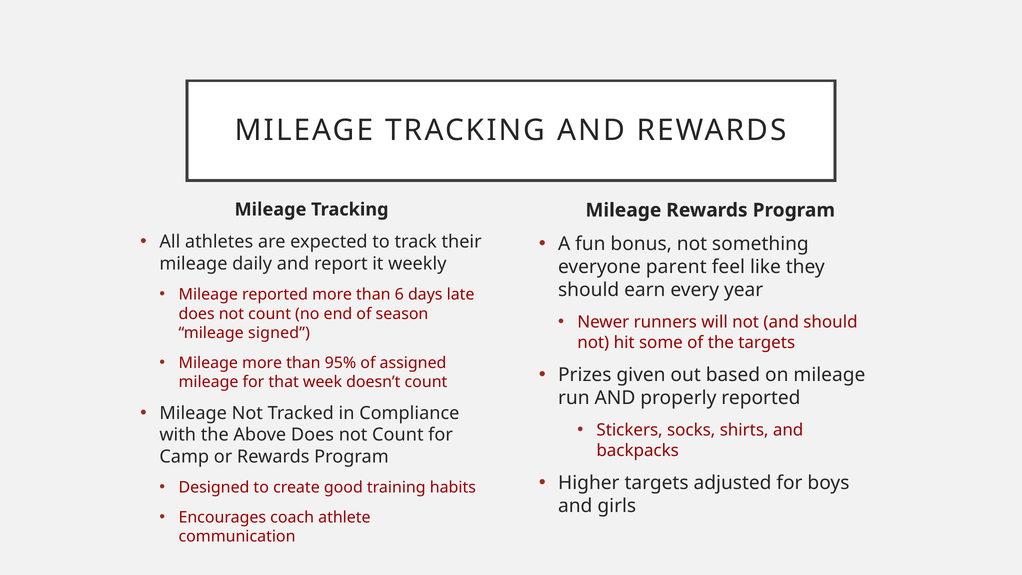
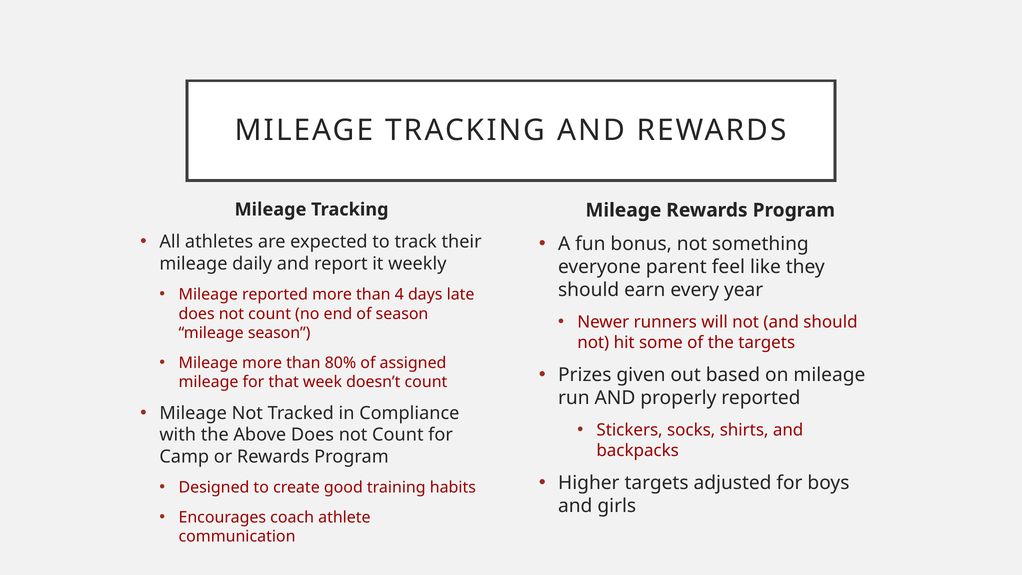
6: 6 -> 4 (399, 295)
mileage signed: signed -> season (279, 333)
95%: 95% -> 80% (340, 363)
